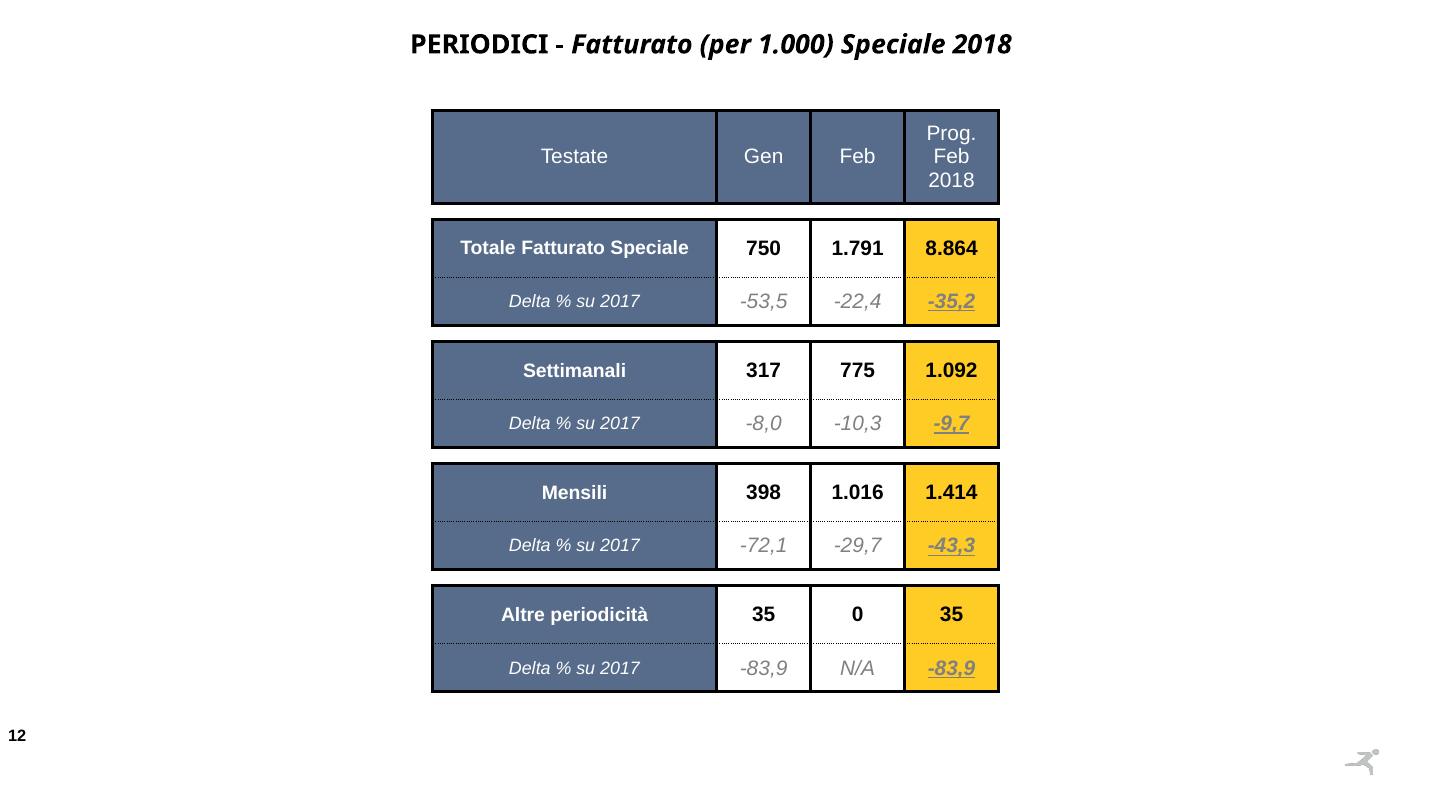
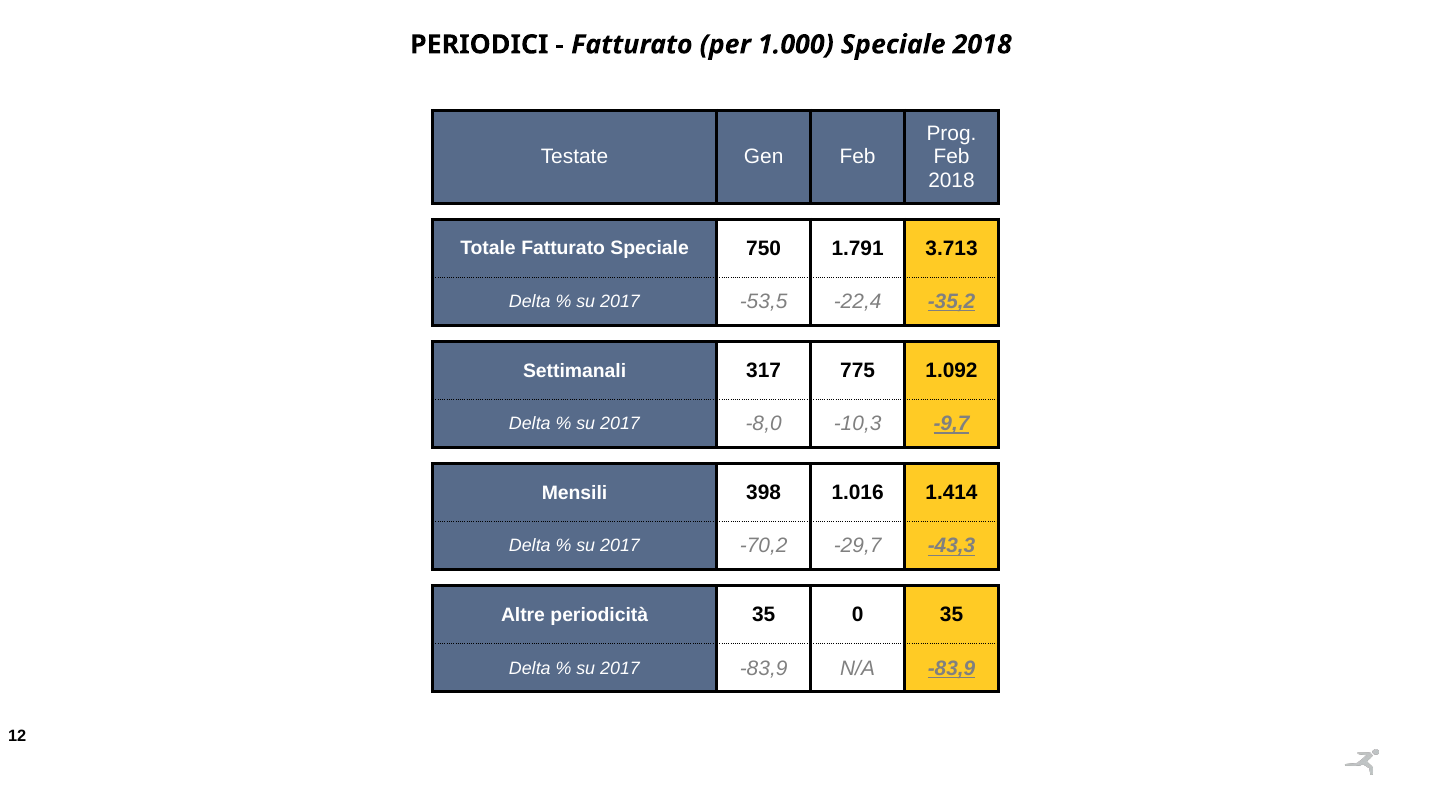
8.864: 8.864 -> 3.713 (952, 249)
-72,1: -72,1 -> -70,2 (764, 546)
